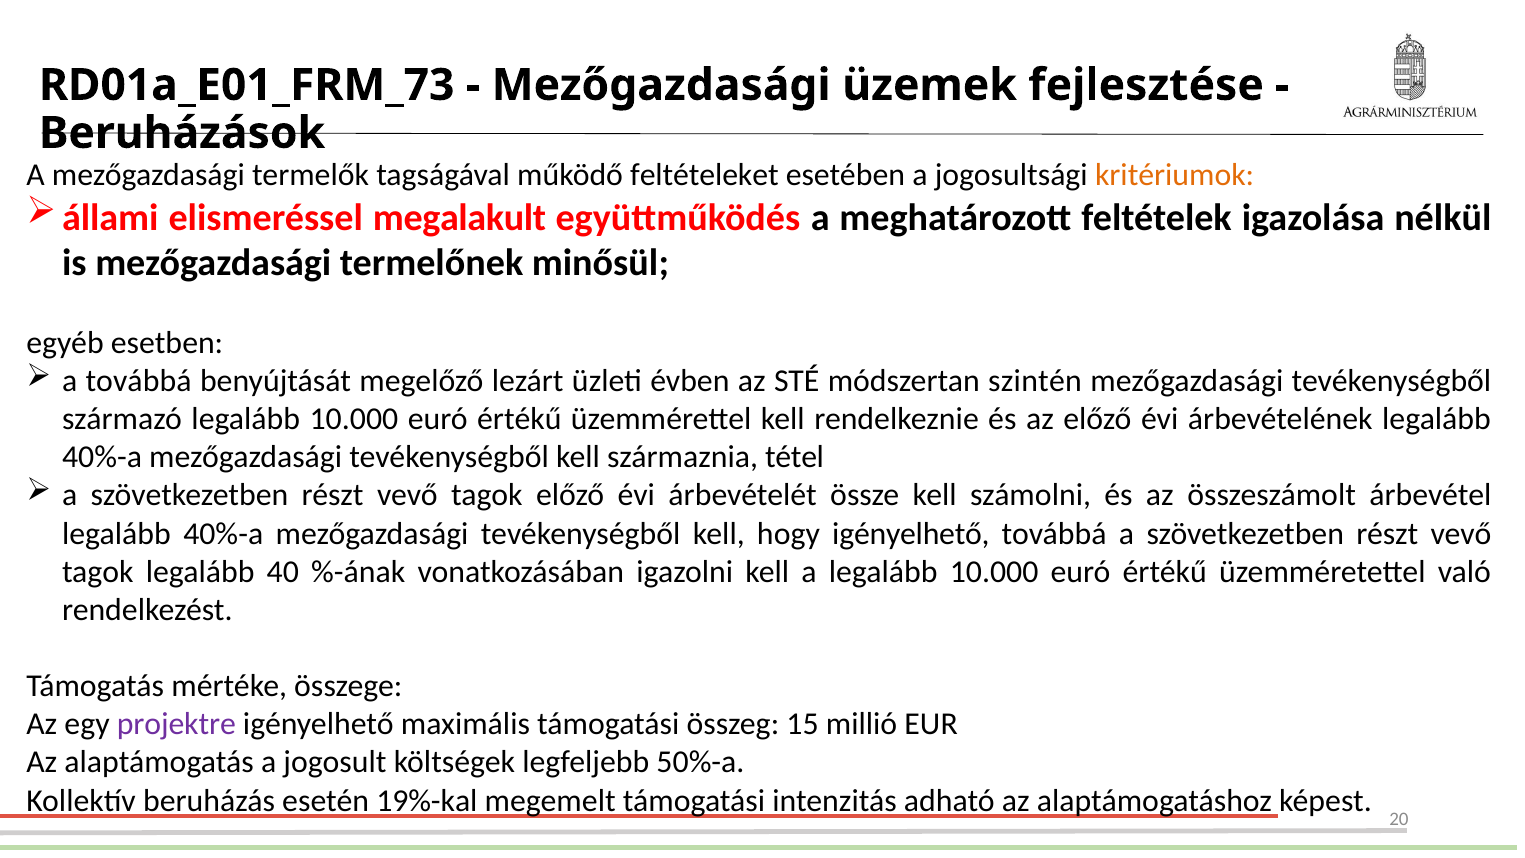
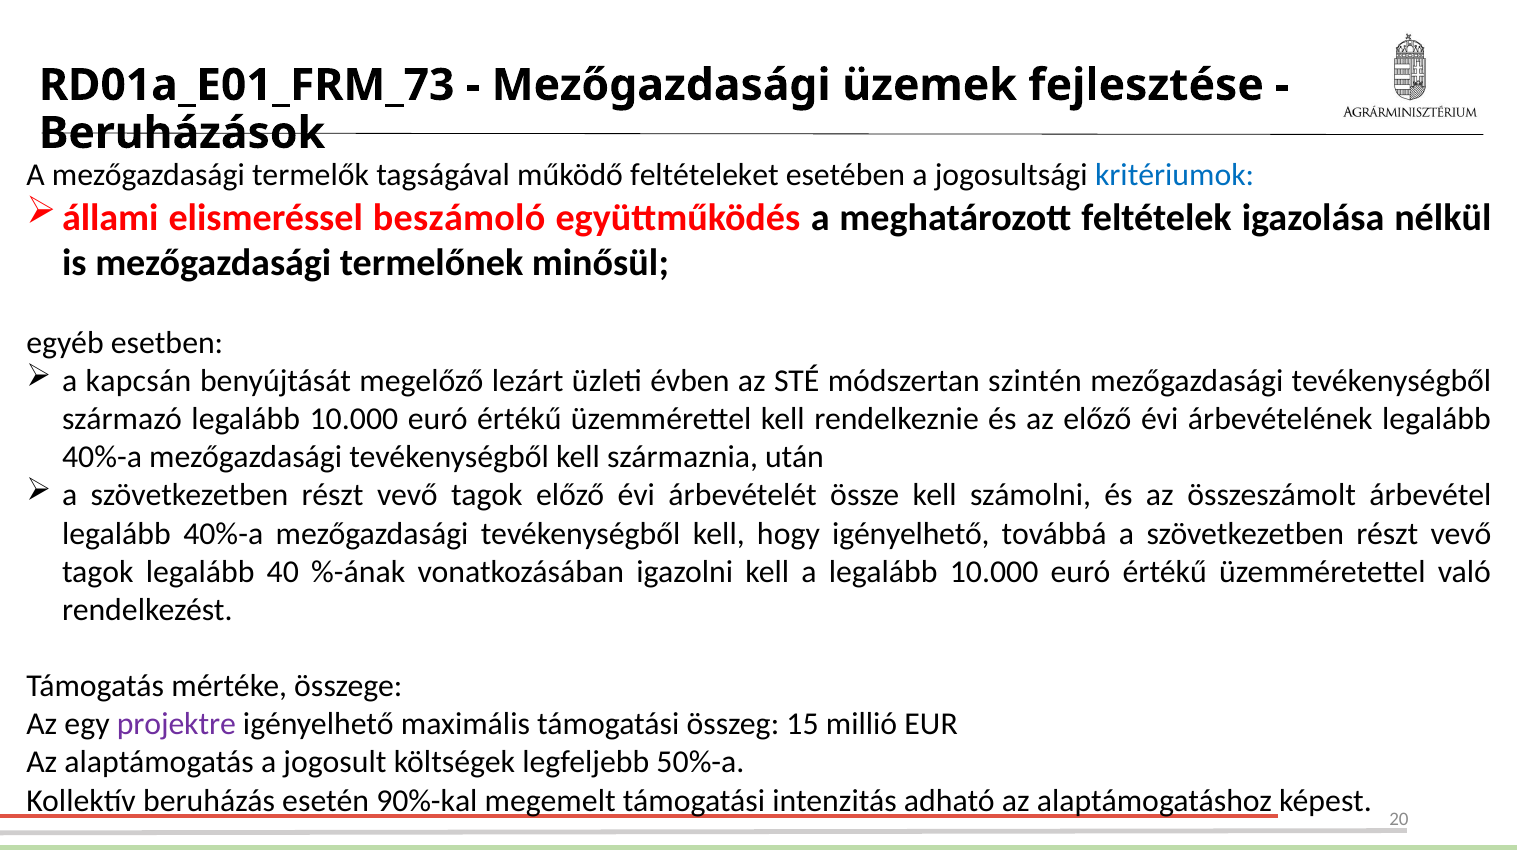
kritériumok colour: orange -> blue (1175, 175)
megalakult: megalakult -> beszámoló (459, 217)
a továbbá: továbbá -> kapcsán (138, 381)
tétel: tétel -> után (795, 457)
19%-kal: 19%-kal -> 90%-kal (427, 800)
